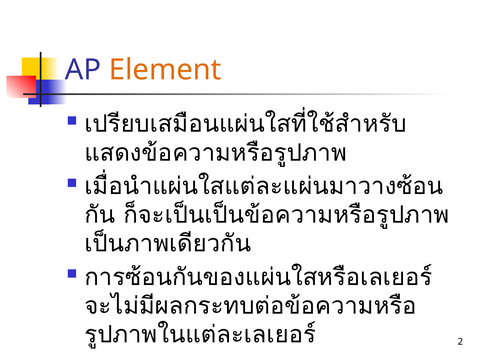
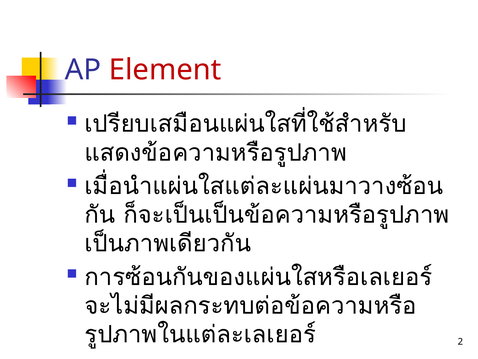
Element colour: orange -> red (165, 70)
